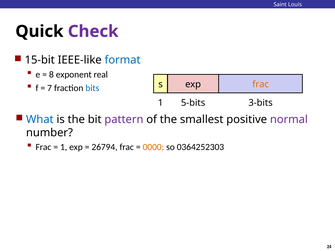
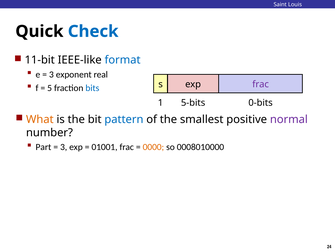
Check colour: purple -> blue (93, 31)
15-bit: 15-bit -> 11-bit (40, 60)
8: 8 -> 3 (51, 75)
frac colour: orange -> purple (261, 84)
7: 7 -> 5 (50, 88)
3-bits: 3-bits -> 0-bits (261, 103)
What colour: blue -> orange (40, 119)
pattern colour: purple -> blue (124, 119)
Frac: Frac -> Part (43, 147)
1: 1 -> 3 (64, 147)
26794: 26794 -> 01001 (104, 147)
0364252303: 0364252303 -> 0008010000 (200, 147)
